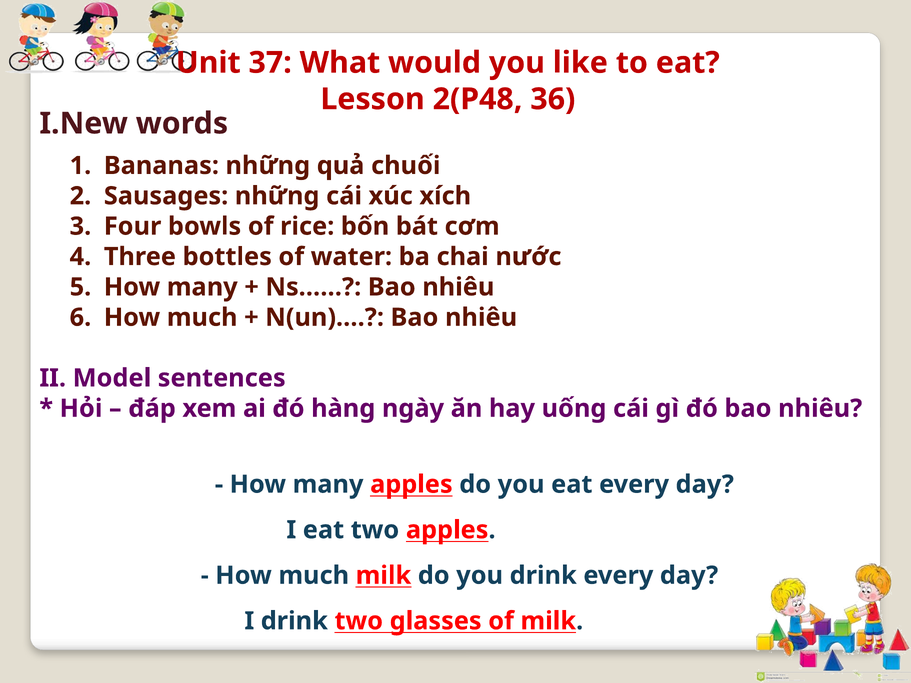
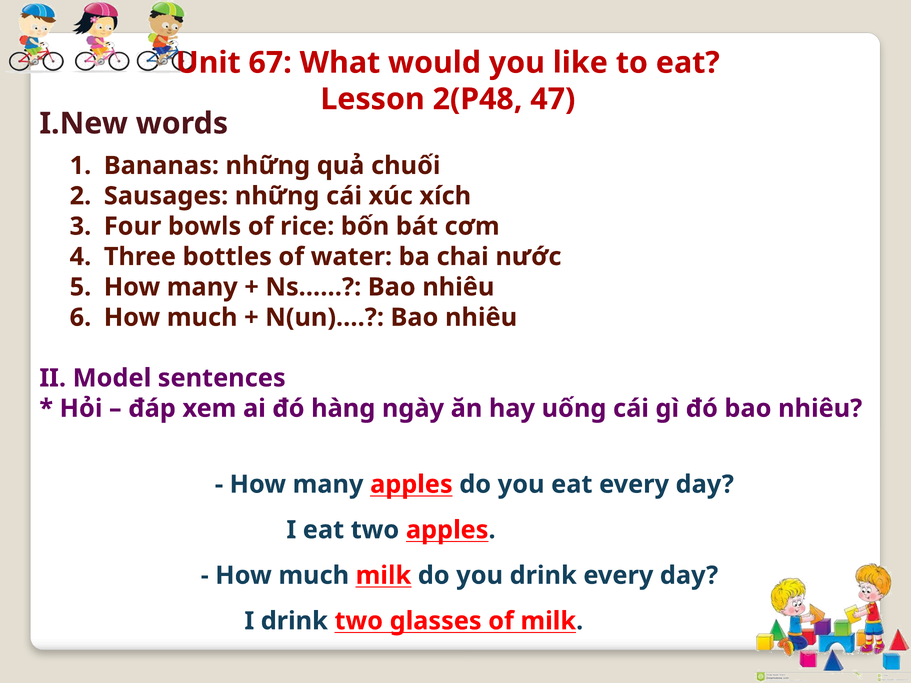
37: 37 -> 67 (270, 63)
36: 36 -> 47 (553, 99)
